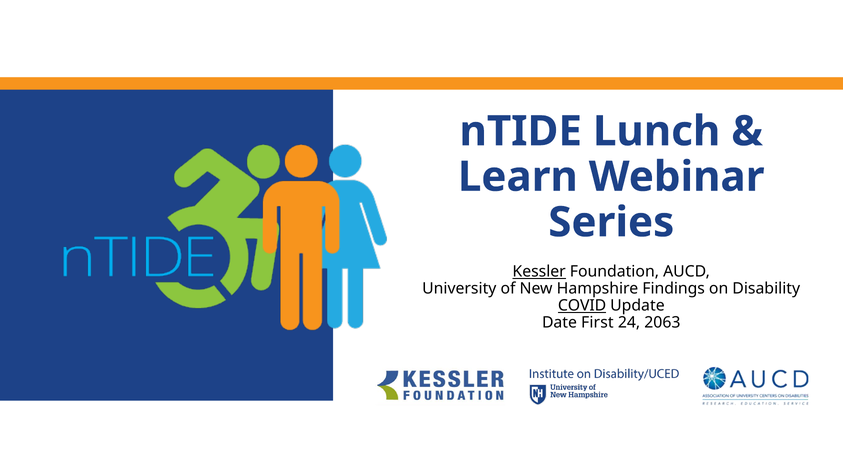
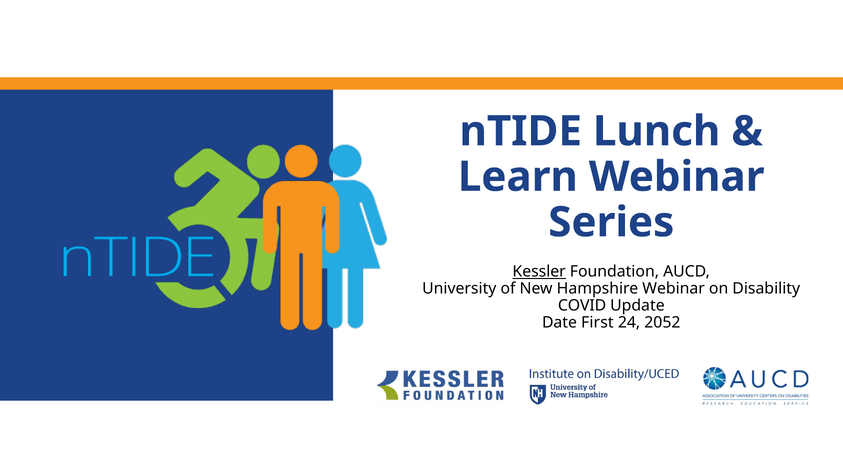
Hampshire Findings: Findings -> Webinar (674, 289)
COVID underline: present -> none (582, 306)
2063: 2063 -> 2052 (662, 323)
